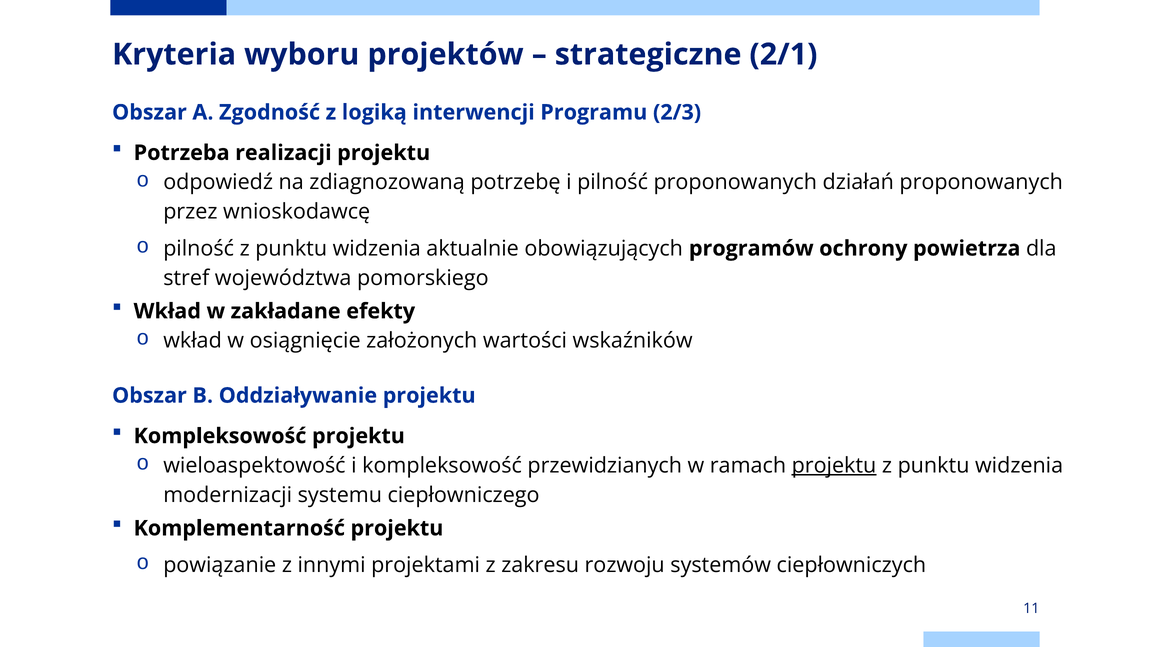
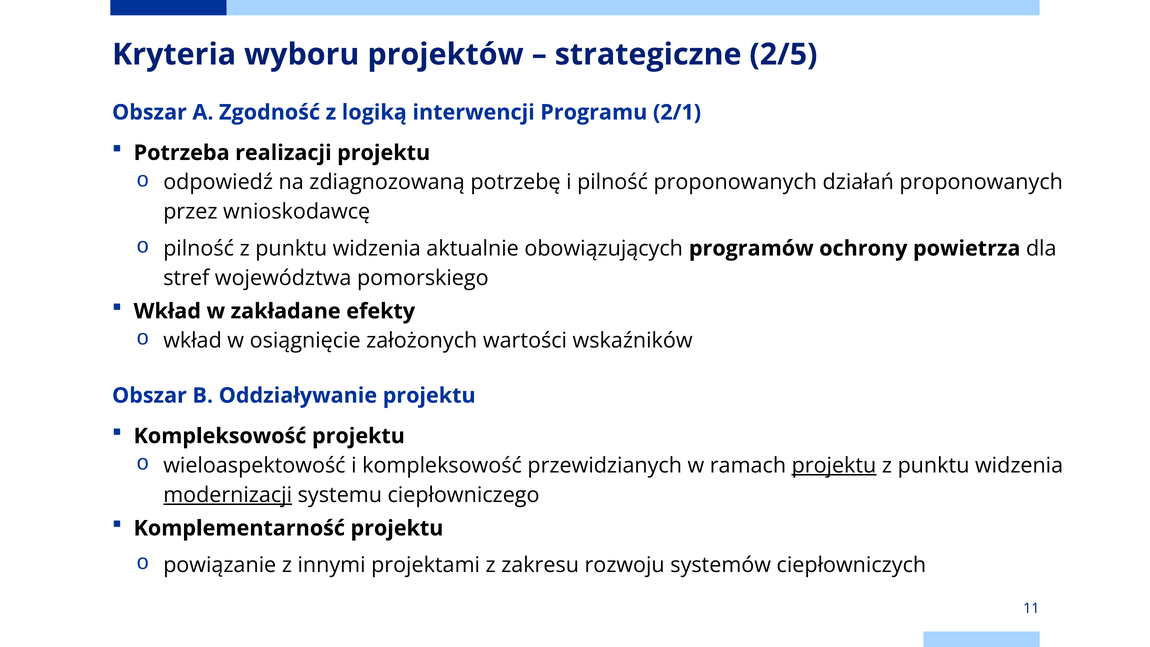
2/1: 2/1 -> 2/5 (783, 54)
2/3: 2/3 -> 2/1 (677, 112)
modernizacji underline: none -> present (228, 495)
